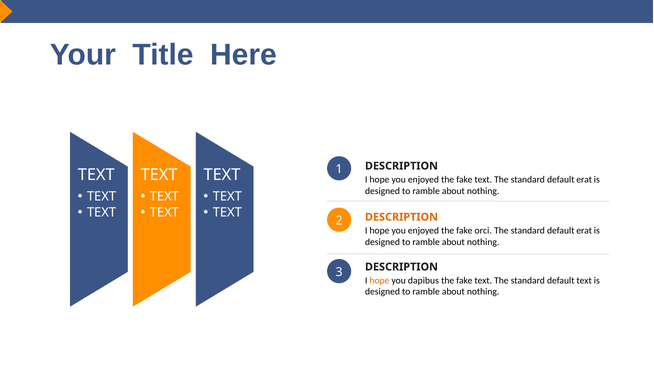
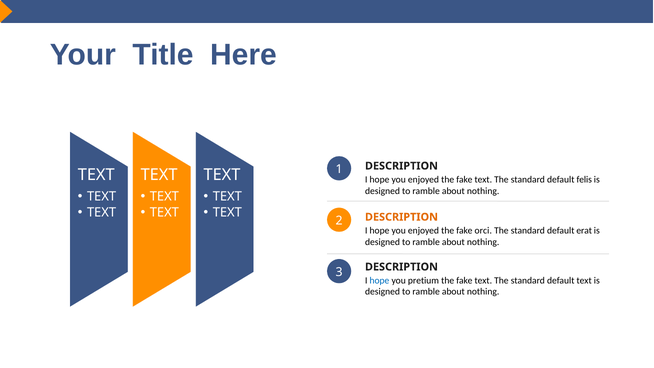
erat: erat -> felis (584, 179)
hope colour: orange -> blue (379, 280)
dapibus: dapibus -> pretium (423, 280)
